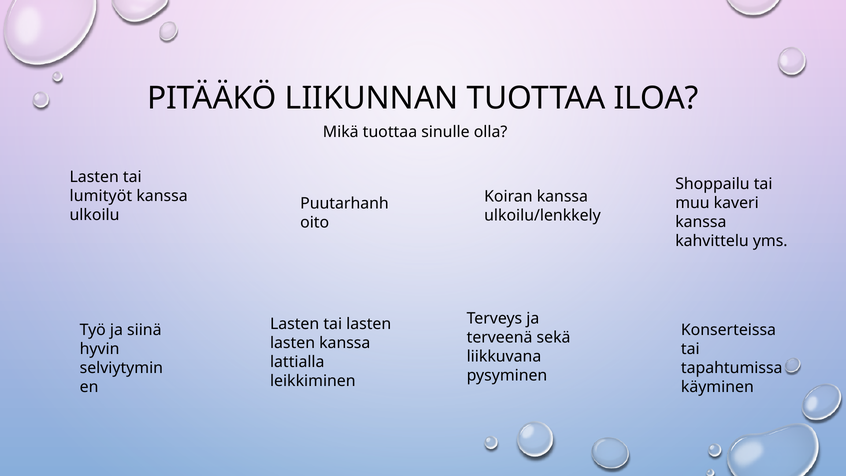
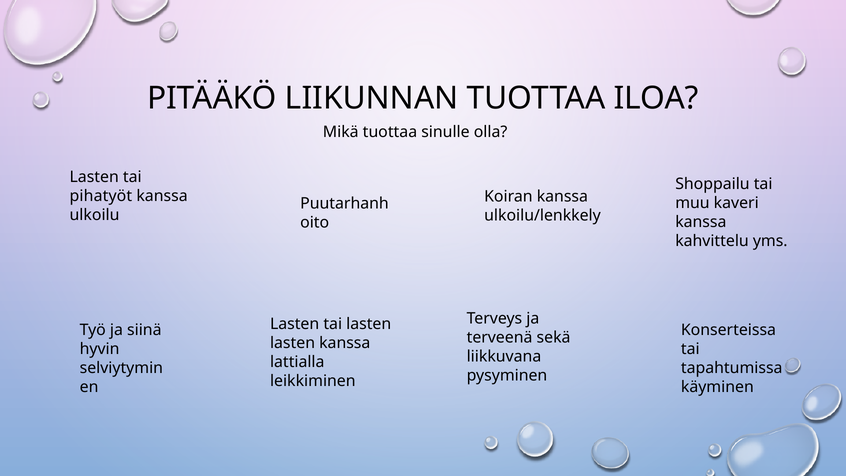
lumityöt: lumityöt -> pihatyöt (101, 196)
